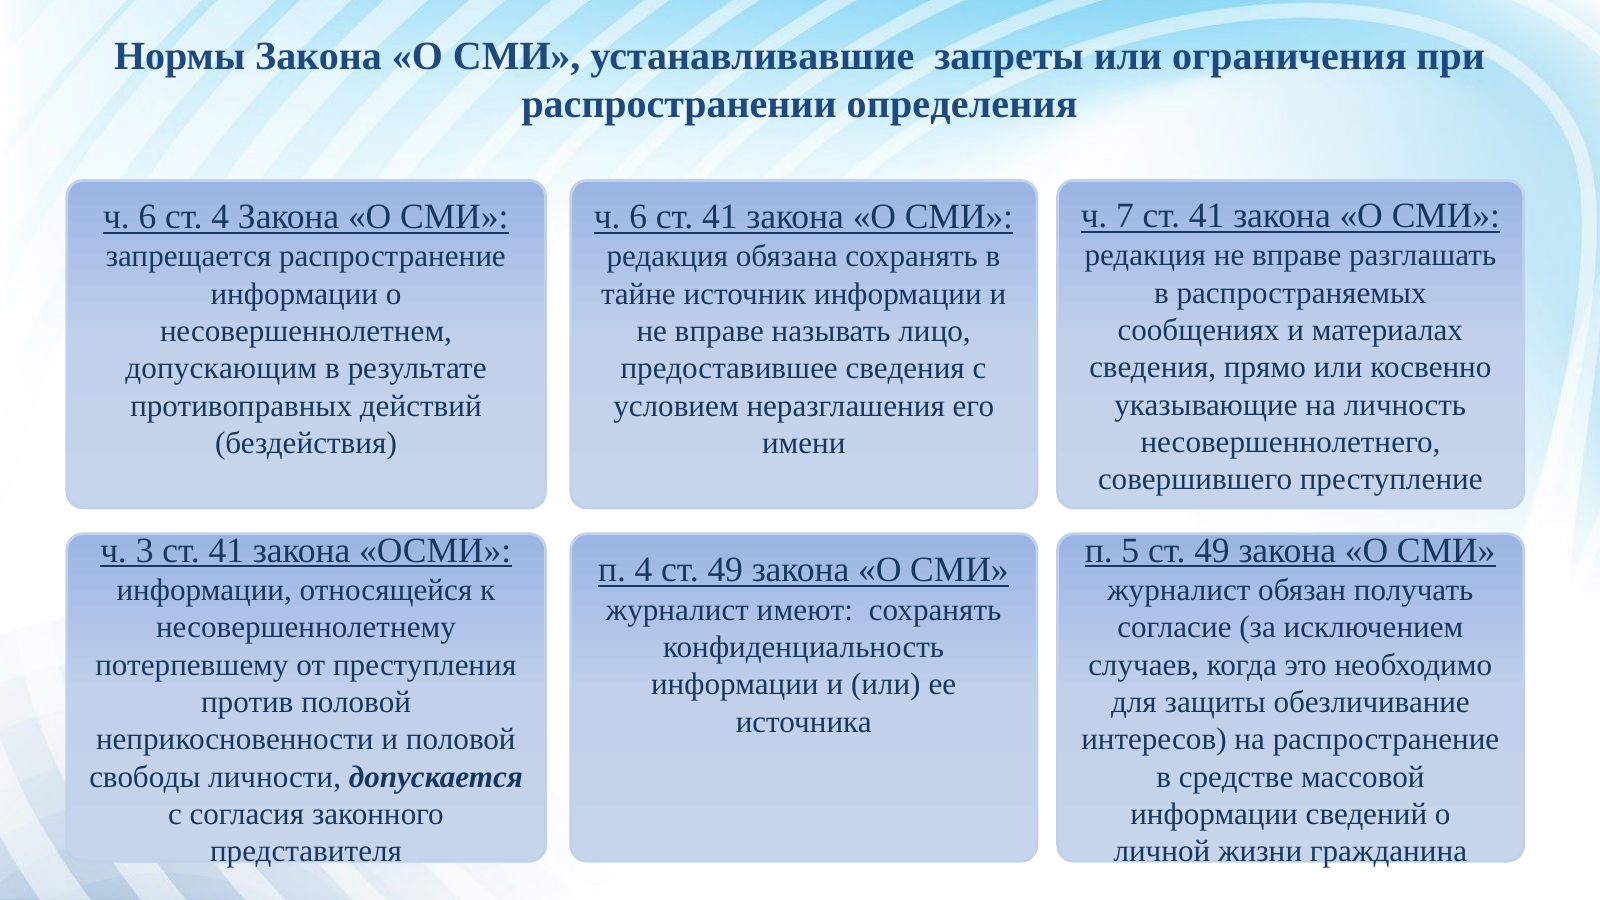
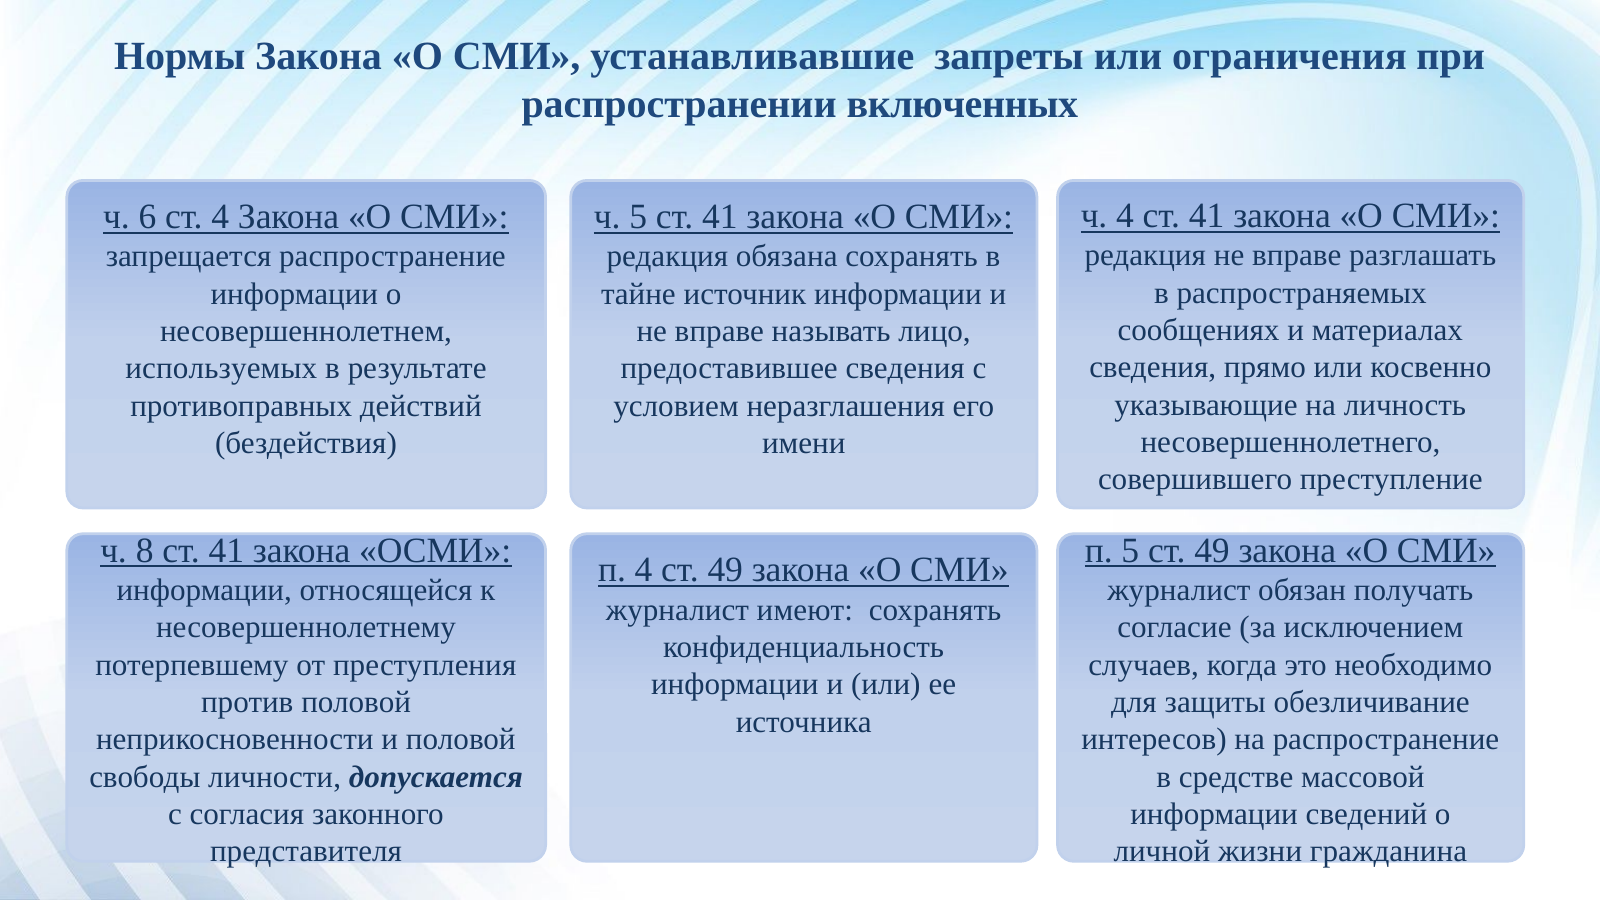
определения: определения -> включенных (962, 105)
ч 7: 7 -> 4 (1125, 216)
6: 6 -> 5 (638, 217)
допускающим: допускающим -> используемых (221, 369)
3: 3 -> 8 (145, 551)
